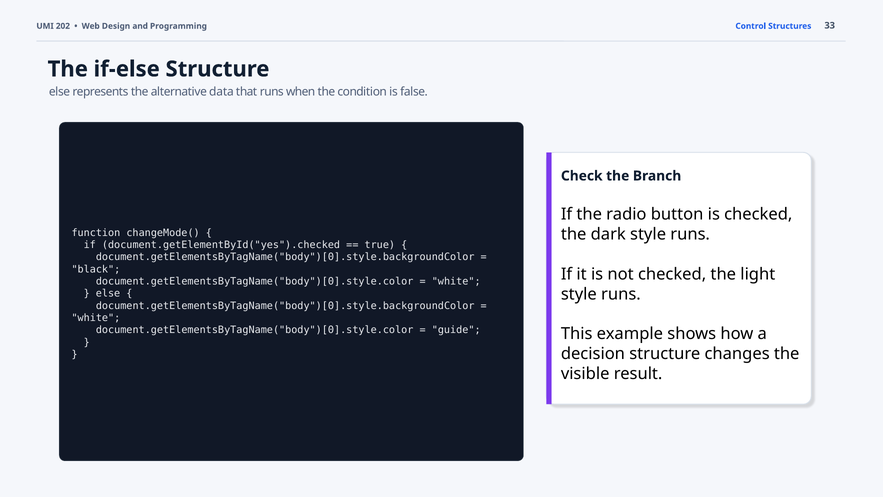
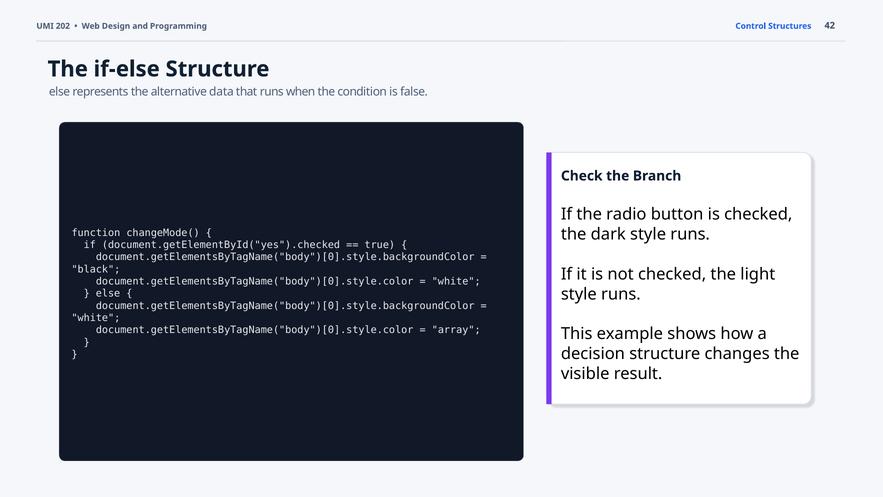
33: 33 -> 42 (830, 25)
guide: guide -> array (456, 330)
